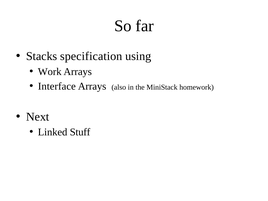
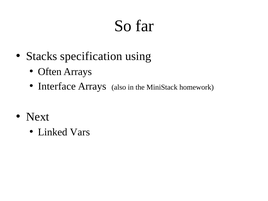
Work: Work -> Often (50, 72)
Stuff: Stuff -> Vars (80, 132)
